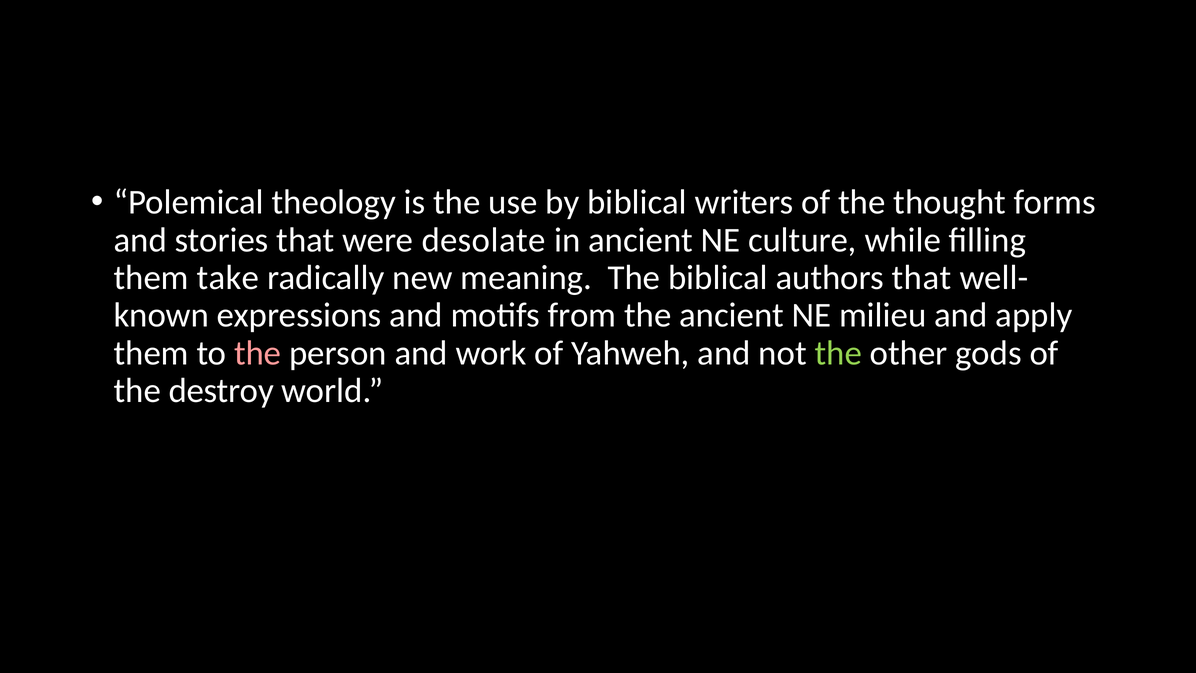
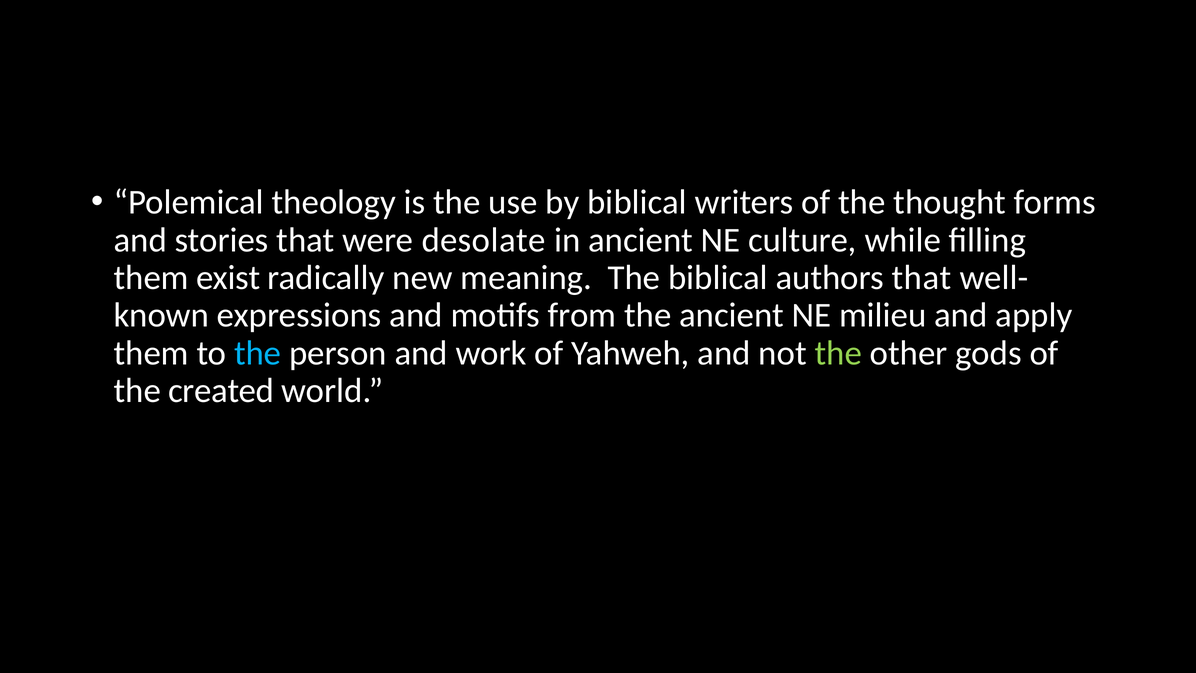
take: take -> exist (228, 278)
the colour: pink -> light blue (258, 353)
destroy: destroy -> created (221, 391)
